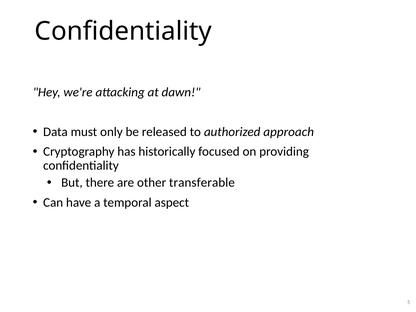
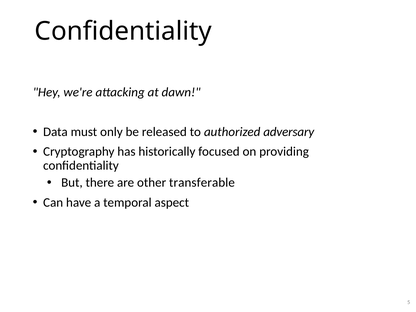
approach: approach -> adversary (289, 132)
